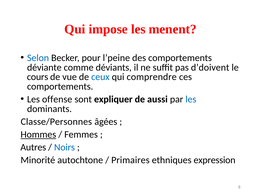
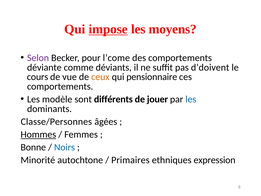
impose underline: none -> present (108, 29)
menent: menent -> moyens (173, 29)
Selon colour: blue -> purple (38, 58)
l’peine: l’peine -> l’come (116, 58)
ceux colour: blue -> orange (100, 77)
comprendre: comprendre -> pensionnaire (152, 77)
offense: offense -> modèle (57, 99)
expliquer: expliquer -> différents (113, 99)
aussi: aussi -> jouer (157, 99)
Autres: Autres -> Bonne (33, 147)
